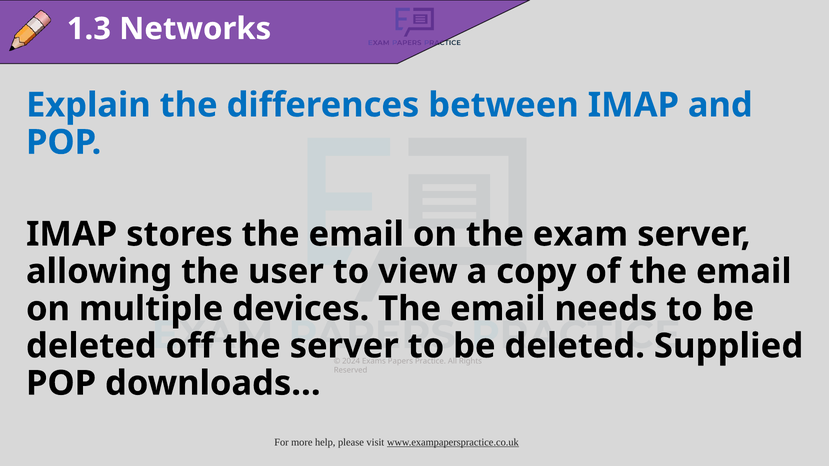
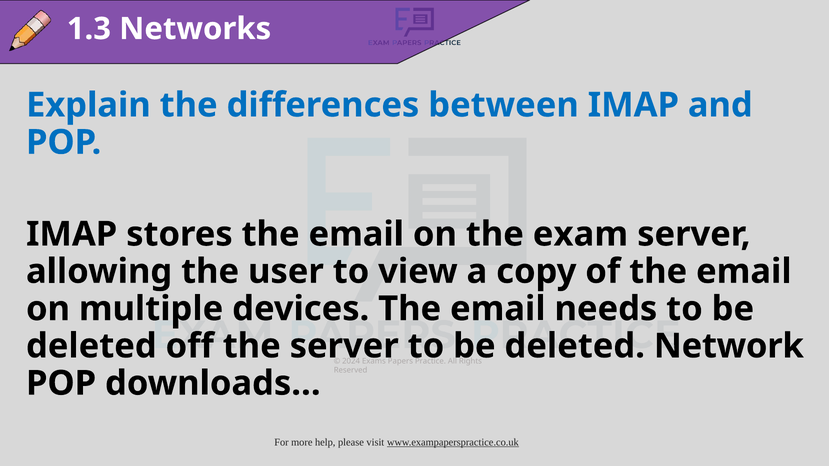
Supplied: Supplied -> Network (729, 346)
